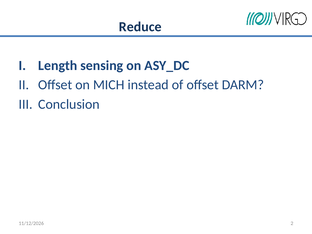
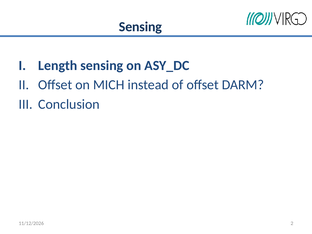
Reduce: Reduce -> Sensing (140, 27)
